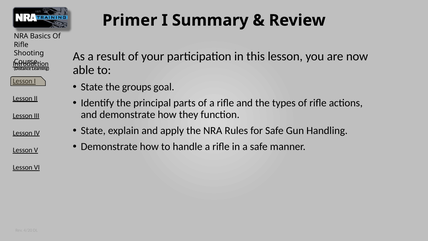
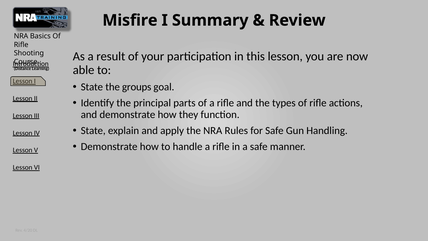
Primer: Primer -> Misfire (130, 20)
